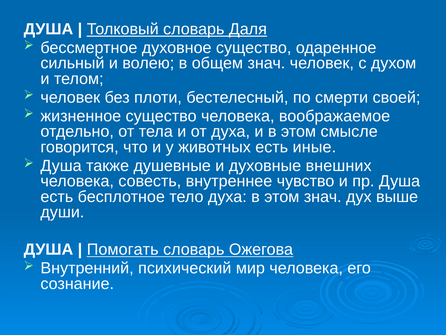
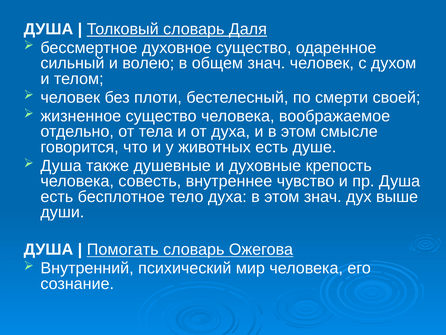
иные: иные -> душе (314, 147)
внешних: внешних -> крепость (339, 165)
